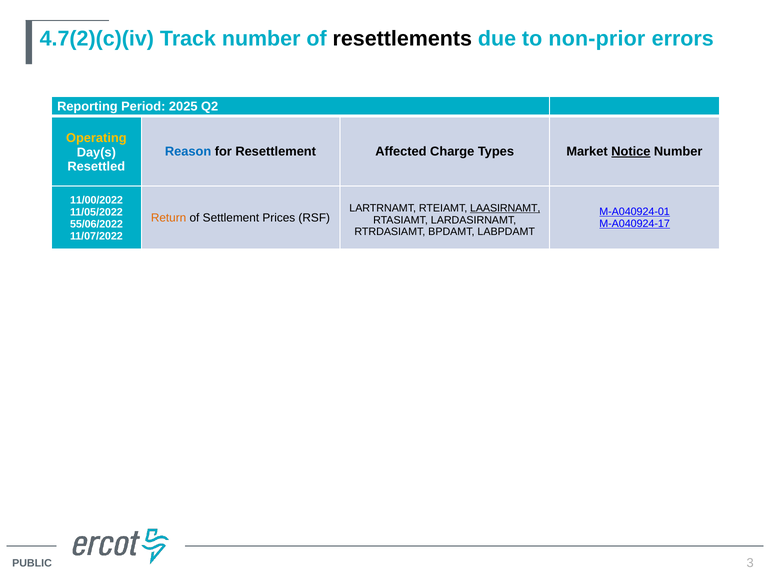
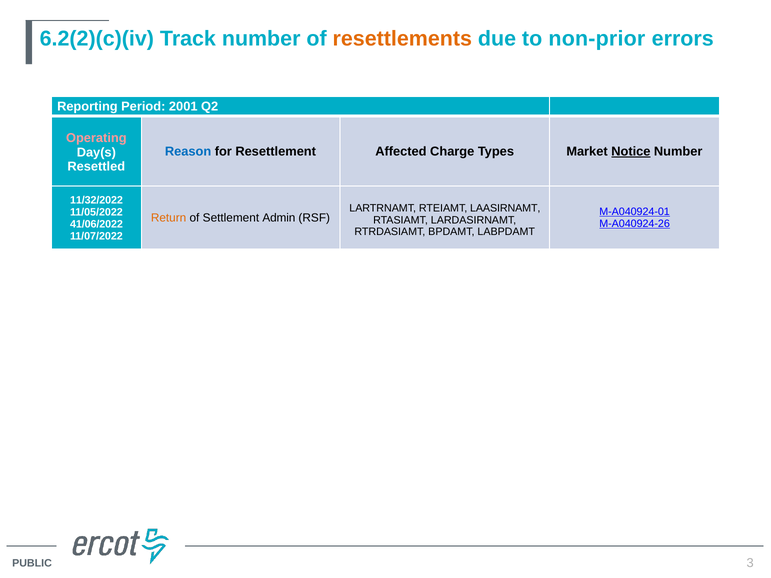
4.7(2)(c)(iv: 4.7(2)(c)(iv -> 6.2(2)(c)(iv (97, 39)
resettlements colour: black -> orange (402, 39)
2025: 2025 -> 2001 (183, 106)
Operating colour: yellow -> pink (96, 138)
11/00/2022: 11/00/2022 -> 11/32/2022 (96, 200)
LAASIRNAMT underline: present -> none (505, 208)
Prices: Prices -> Admin (279, 218)
M-A040924-17: M-A040924-17 -> M-A040924-26 (635, 224)
55/06/2022: 55/06/2022 -> 41/06/2022 (96, 224)
